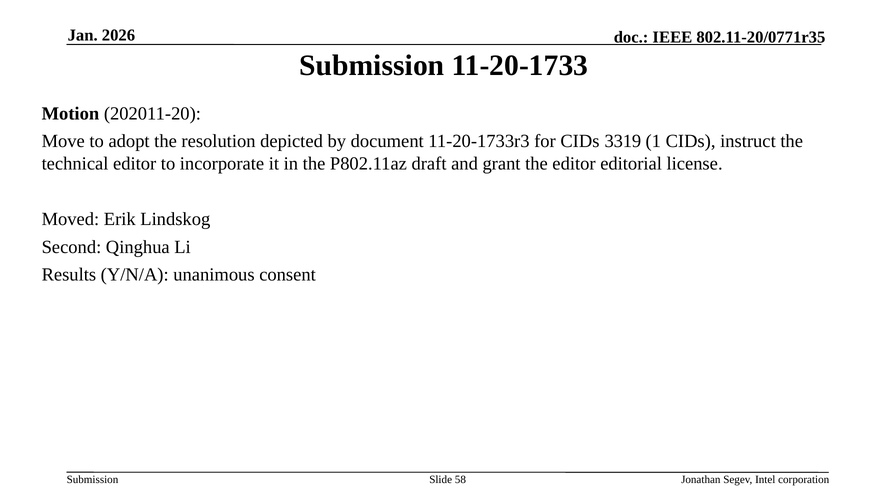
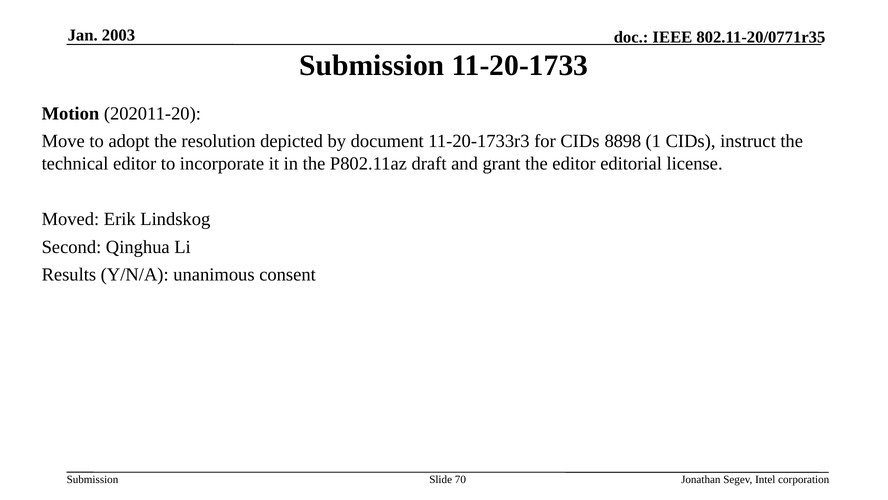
2026: 2026 -> 2003 (118, 35)
3319: 3319 -> 8898 (623, 141)
58: 58 -> 70 (460, 479)
